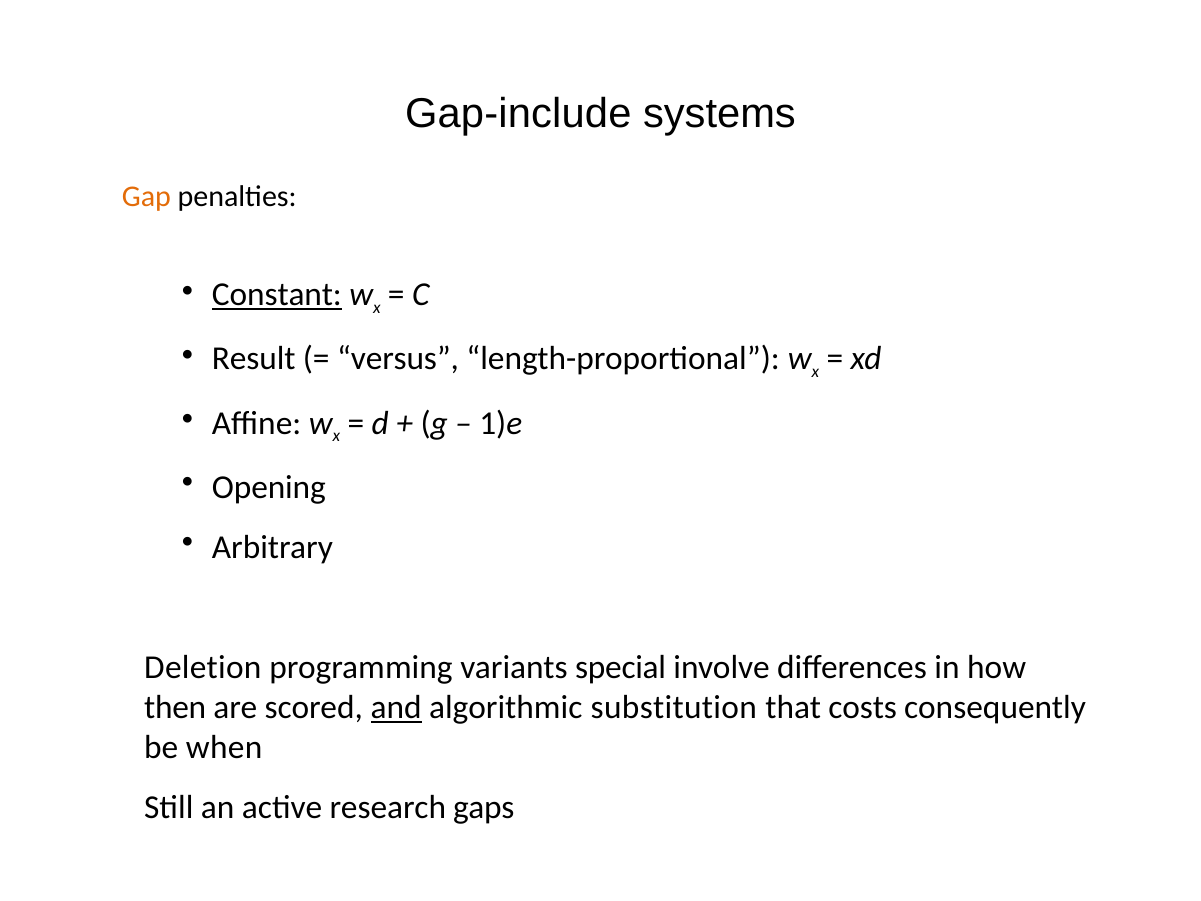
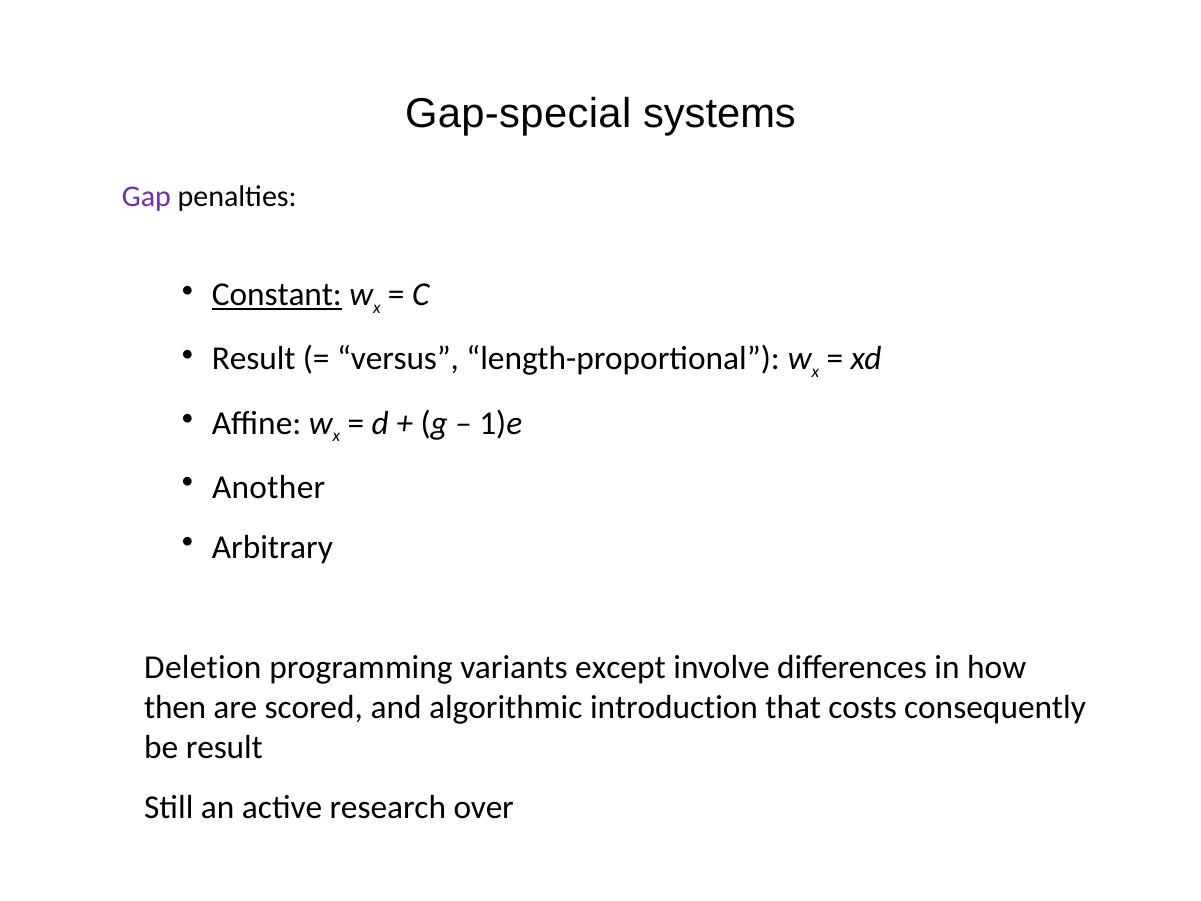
Gap-include: Gap-include -> Gap-special (518, 114)
Gap colour: orange -> purple (146, 196)
Opening: Opening -> Another (269, 487)
special: special -> except (620, 668)
and underline: present -> none (396, 708)
substitution: substitution -> introduction (674, 708)
be when: when -> result (224, 748)
gaps: gaps -> over (484, 808)
